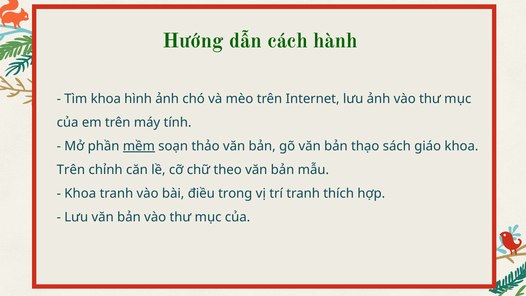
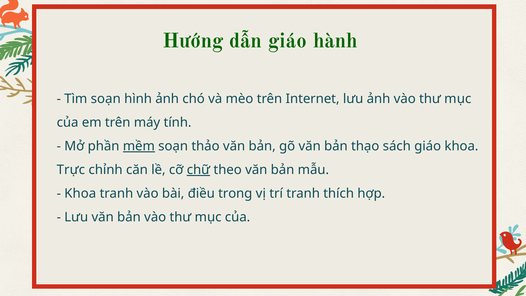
dẫn cách: cách -> giáo (287, 41)
Tìm khoa: khoa -> soạn (106, 99)
Trên: Trên -> Trực (71, 170)
chữ underline: none -> present (198, 170)
